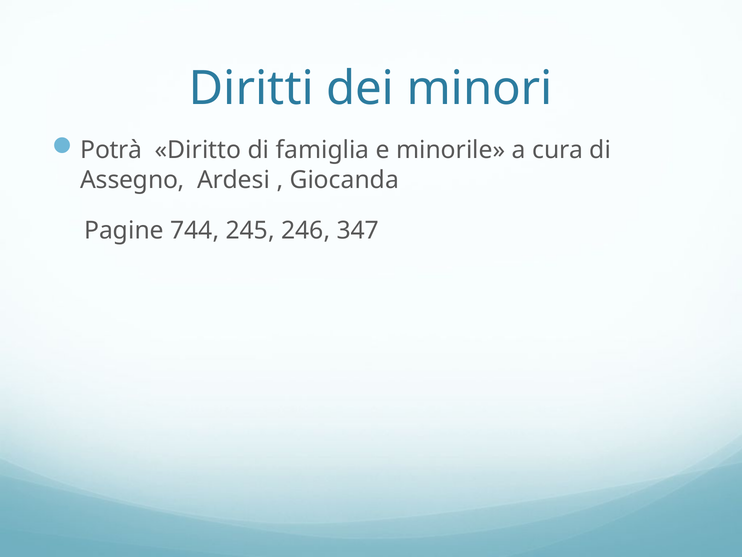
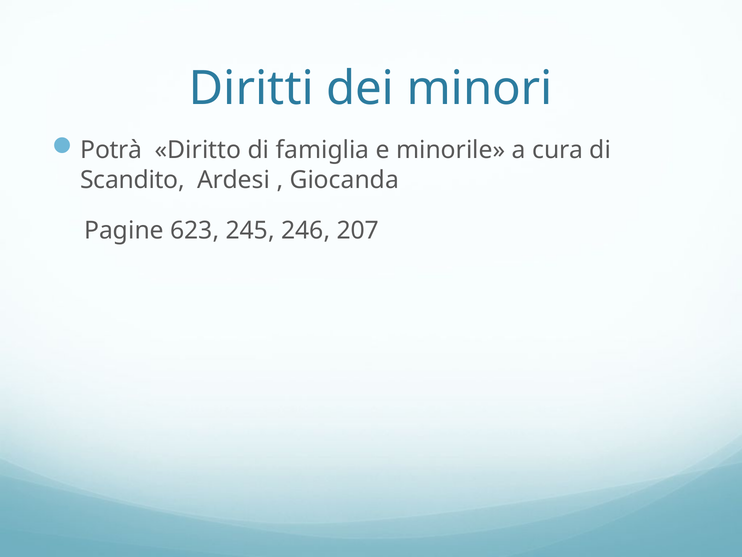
Assegno: Assegno -> Scandito (132, 180)
744: 744 -> 623 (195, 230)
347: 347 -> 207 (358, 230)
